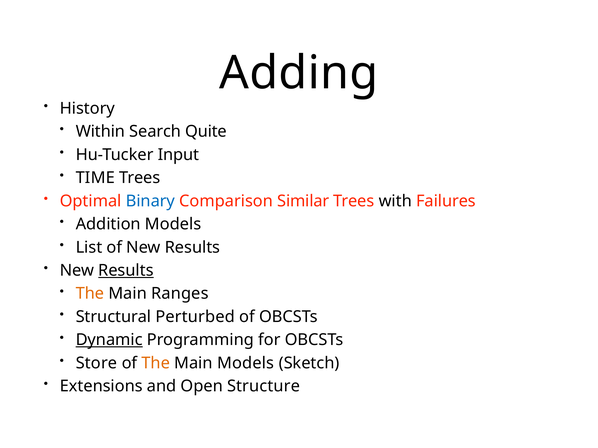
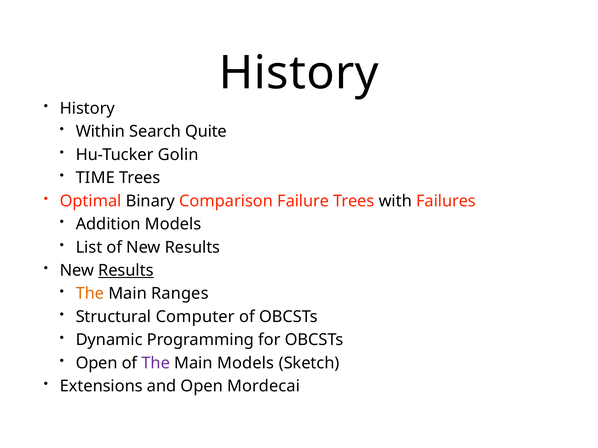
Adding: Adding -> History (299, 73)
Input: Input -> Golin (178, 155)
Binary colour: blue -> black (150, 201)
Similar: Similar -> Failure (303, 201)
Perturbed: Perturbed -> Computer (195, 317)
Dynamic underline: present -> none (109, 340)
Store: Store -> Open (97, 363)
The colour: orange -> purple (156, 363)
Structure: Structure -> Mordecai (264, 387)
